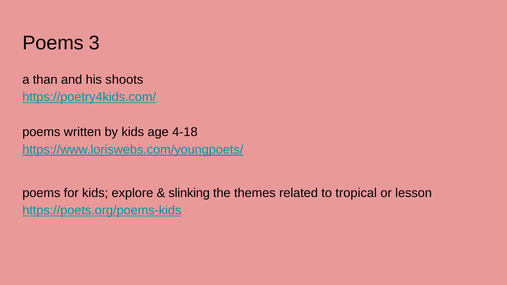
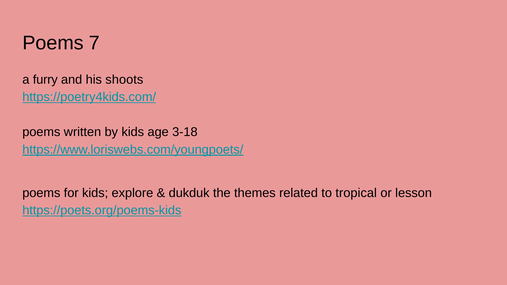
3: 3 -> 7 (94, 43)
than: than -> furry (45, 80)
4-18: 4-18 -> 3-18 (185, 132)
slinking: slinking -> dukduk (189, 193)
